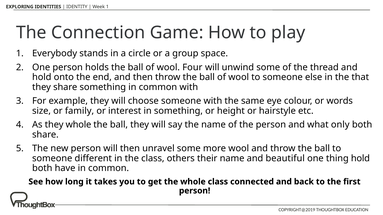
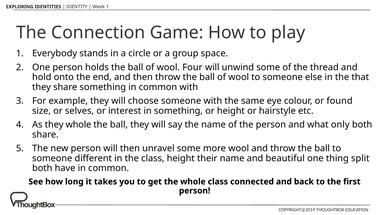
words: words -> found (340, 101)
family: family -> selves (79, 111)
class others: others -> height (181, 159)
thing hold: hold -> split (360, 159)
